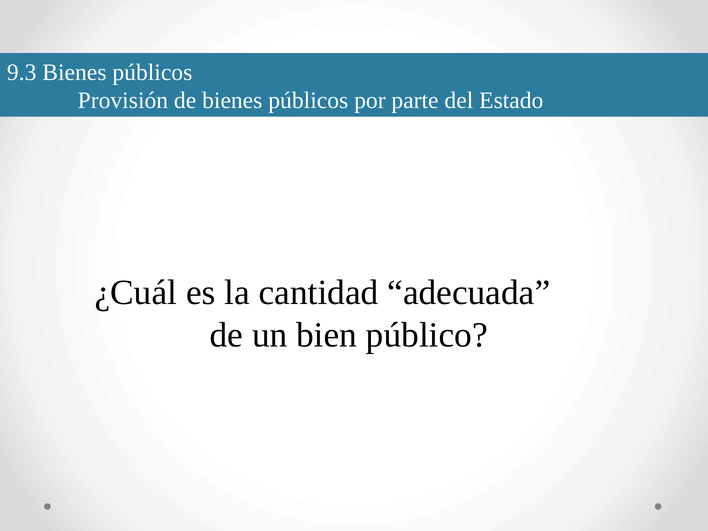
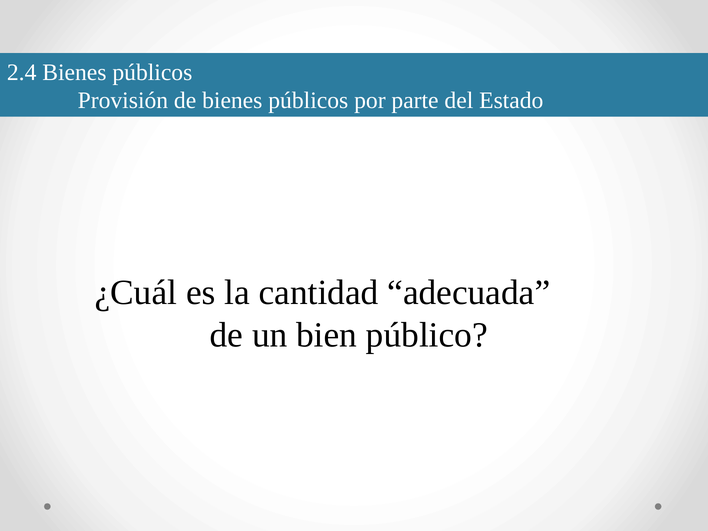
9.3: 9.3 -> 2.4 (22, 72)
